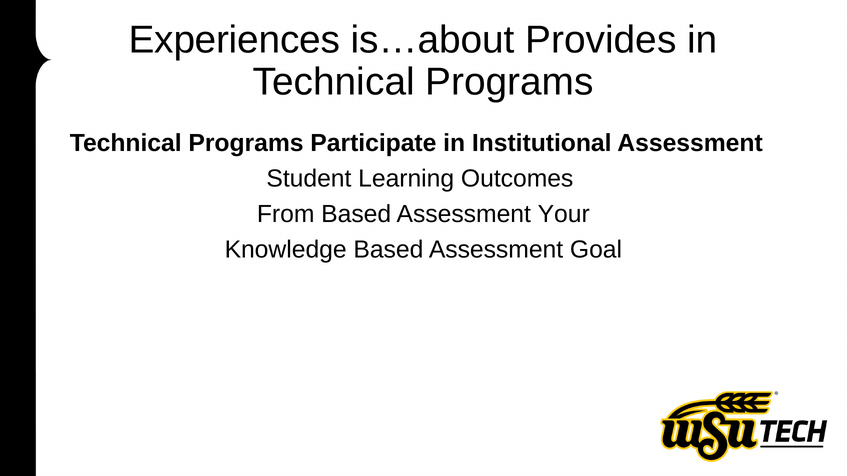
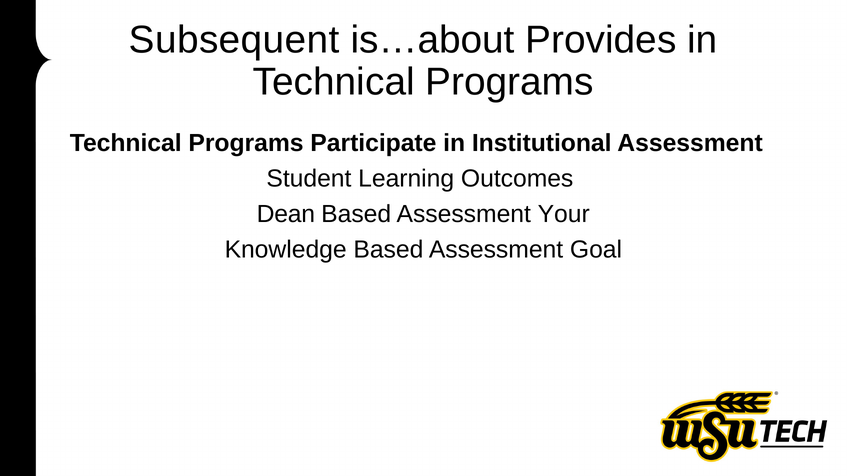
Experiences: Experiences -> Subsequent (234, 40)
From: From -> Dean (286, 214)
